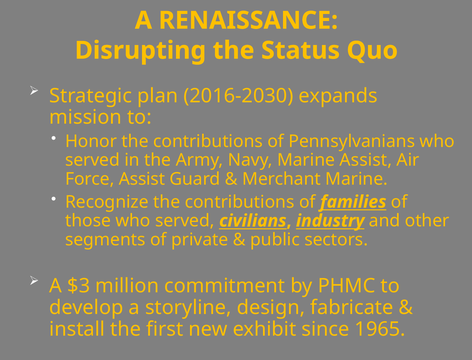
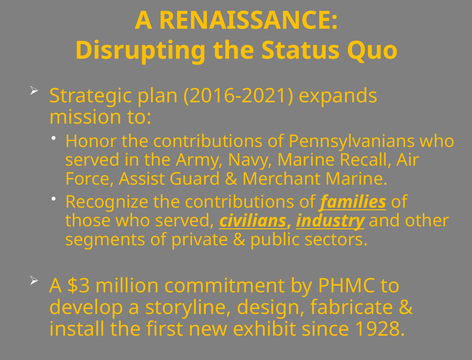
2016-2030: 2016-2030 -> 2016-2021 (238, 96)
Marine Assist: Assist -> Recall (366, 160)
1965: 1965 -> 1928 (380, 329)
